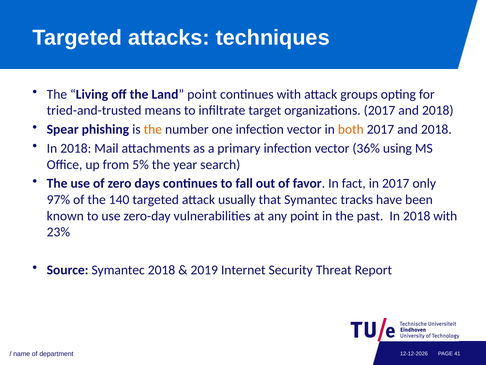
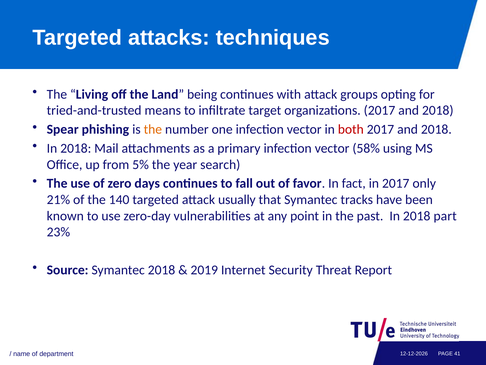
Land point: point -> being (202, 94)
both colour: orange -> red (351, 129)
36%: 36% -> 58% (366, 148)
97%: 97% -> 21% (58, 199)
2018 with: with -> part (445, 216)
